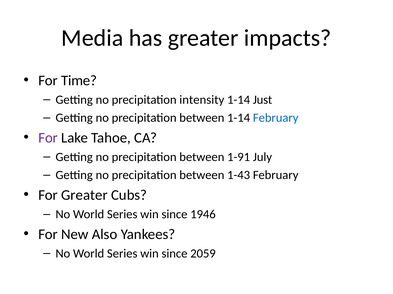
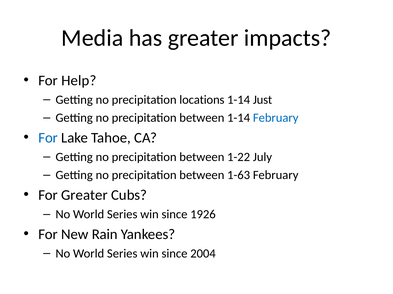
Time: Time -> Help (79, 81)
intensity: intensity -> locations (202, 100)
For colour: purple -> blue (48, 138)
1-91: 1-91 -> 1-22 (239, 157)
1-43: 1-43 -> 1-63 (239, 175)
1946: 1946 -> 1926 (203, 215)
Also: Also -> Rain (105, 235)
2059: 2059 -> 2004 (203, 254)
